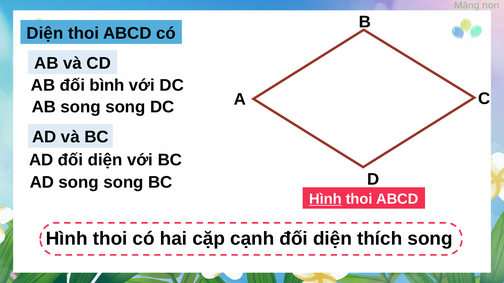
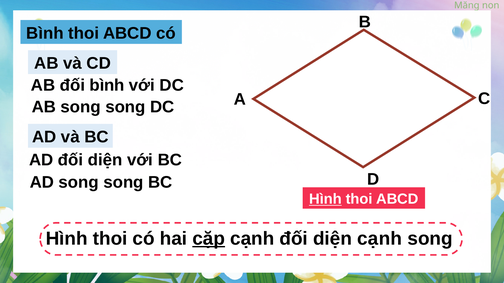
Diện: Diện -> Bình (45, 33)
cặp underline: none -> present (209, 239)
diện thích: thích -> cạnh (380, 239)
